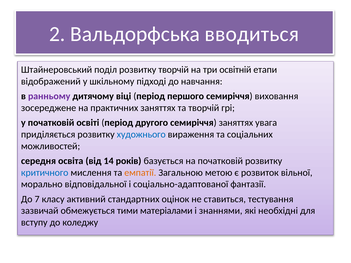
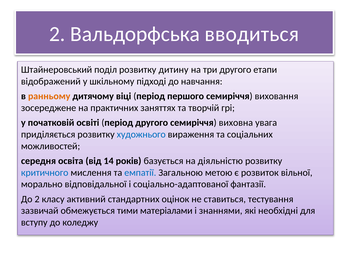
розвитку творчій: творчій -> дитину (174, 70)
три освітній: освітній -> другого (235, 70)
ранньому colour: purple -> orange (49, 96)
семиріччя заняттях: заняттях -> виховна (236, 123)
на початковій: початковій -> діяльністю (220, 161)
емпатії colour: orange -> blue (140, 173)
До 7: 7 -> 2 (37, 199)
